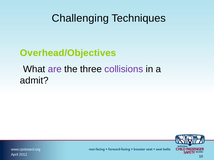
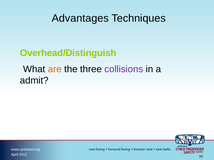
Challenging: Challenging -> Advantages (80, 18)
Overhead/Objectives: Overhead/Objectives -> Overhead/Distinguish (68, 53)
are colour: purple -> orange (55, 69)
